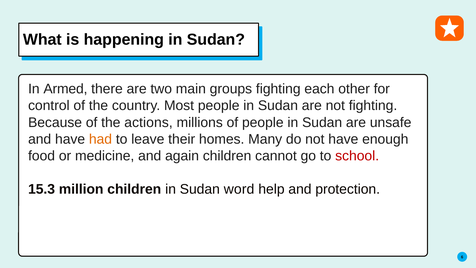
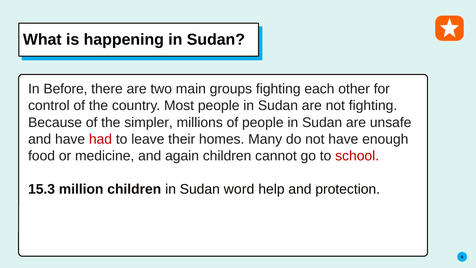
Armed: Armed -> Before (65, 89)
actions: actions -> simpler (149, 122)
had colour: orange -> red (100, 139)
